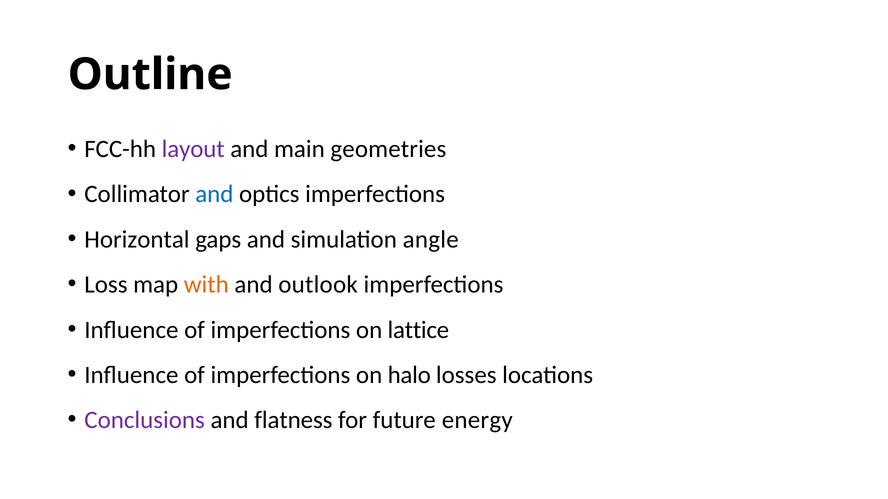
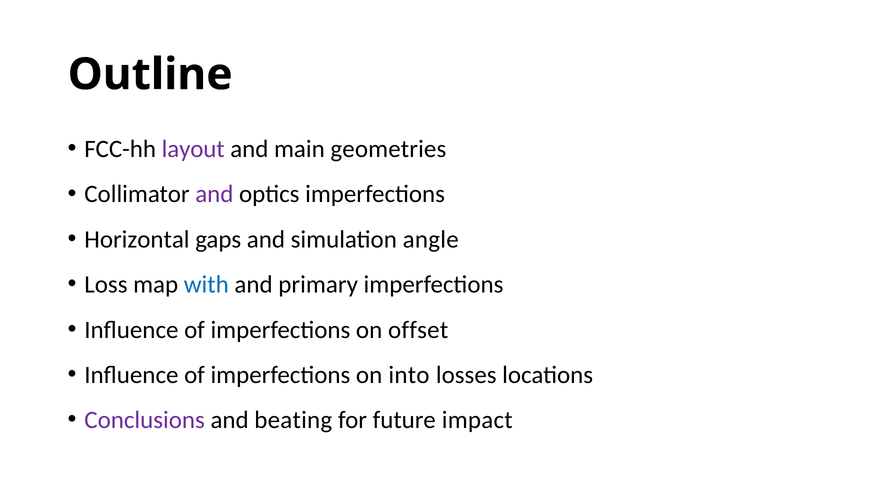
and colour: blue -> purple (214, 194)
with colour: orange -> blue (206, 285)
outlook: outlook -> primary (318, 285)
lattice: lattice -> offset (418, 330)
halo: halo -> into (409, 375)
flatness: flatness -> beating (293, 421)
energy: energy -> impact (477, 421)
